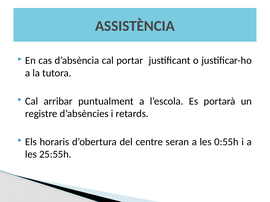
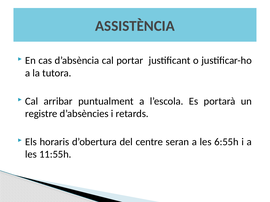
0:55h: 0:55h -> 6:55h (226, 142)
25:55h: 25:55h -> 11:55h (55, 155)
